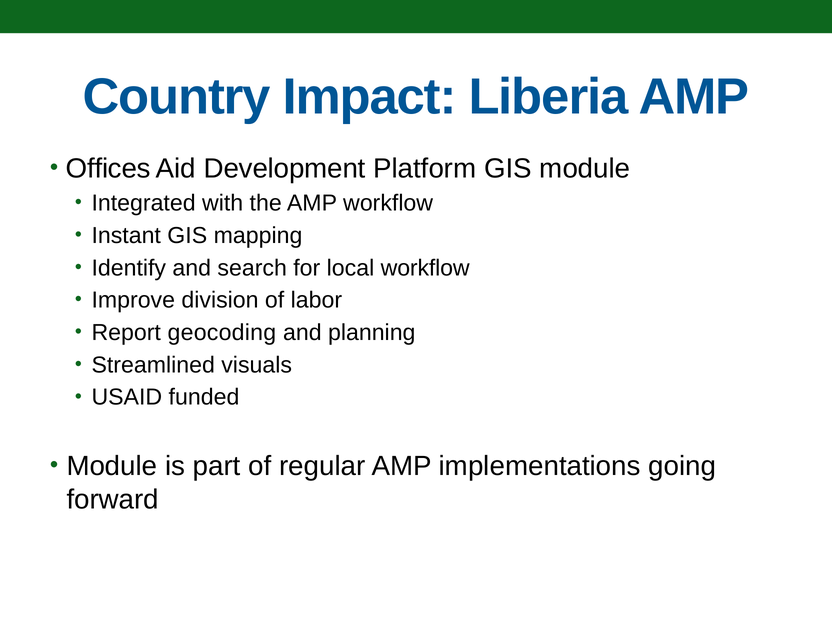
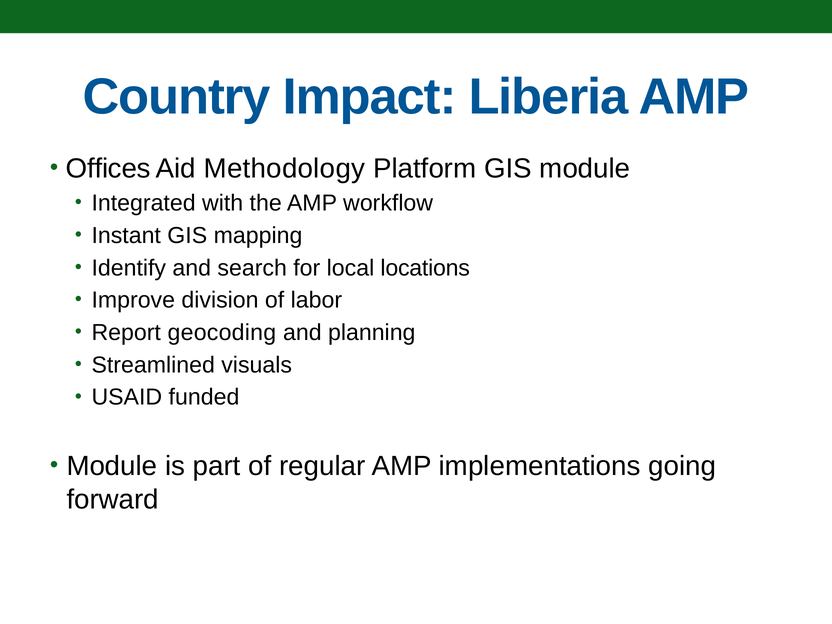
Development: Development -> Methodology (284, 168)
local workflow: workflow -> locations (425, 268)
